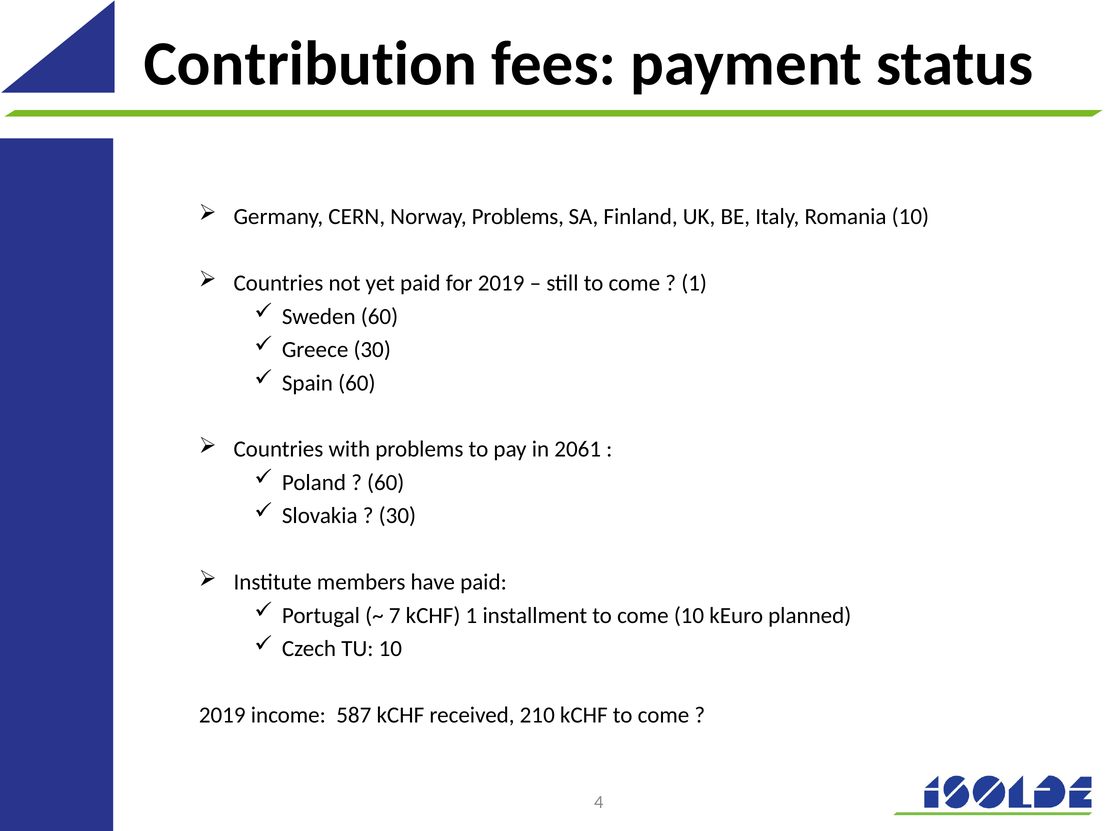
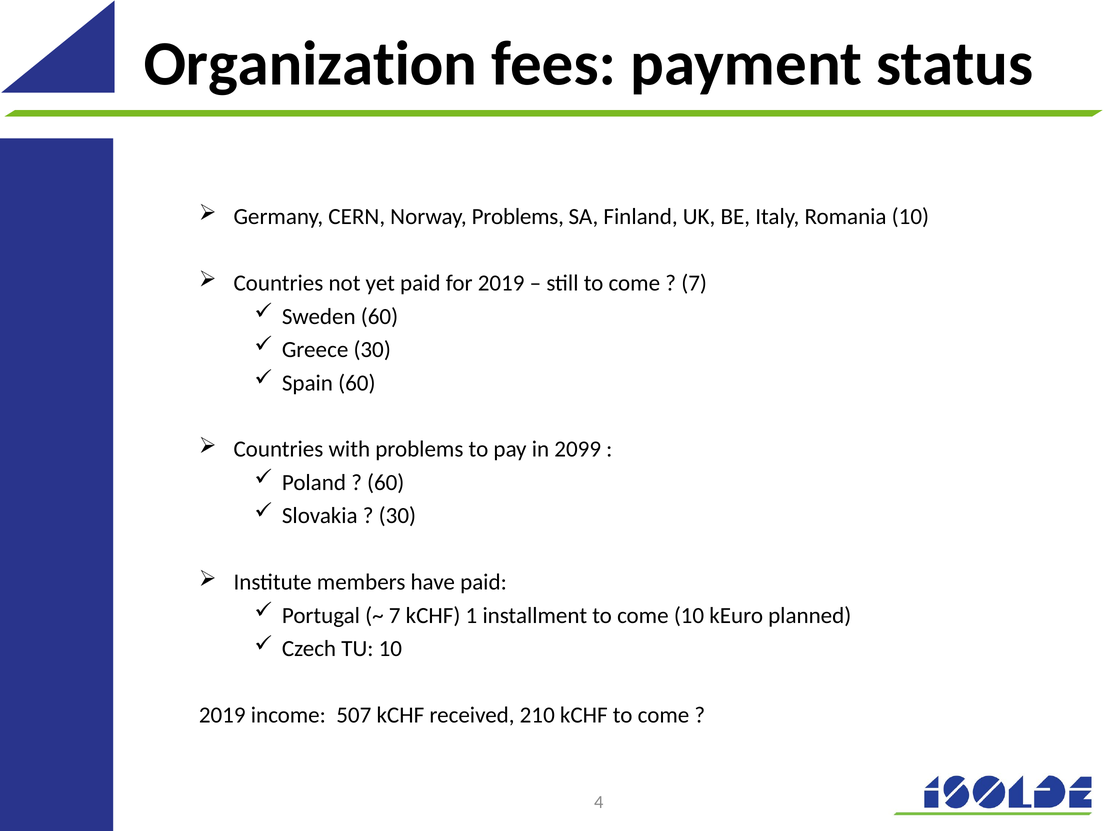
Contribution: Contribution -> Organization (310, 64)
1: 1 -> 7 (694, 283)
2061: 2061 -> 2099 (578, 449)
587: 587 -> 507 (354, 715)
